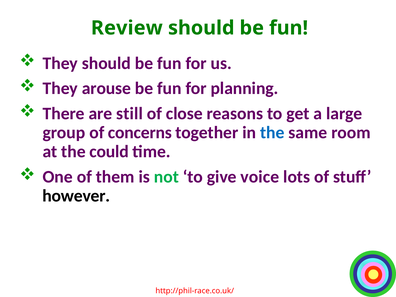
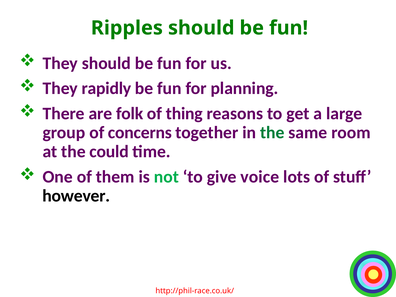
Review: Review -> Ripples (127, 28)
arouse: arouse -> rapidly (106, 88)
still: still -> folk (130, 114)
close: close -> thing (184, 114)
the colour: blue -> green (272, 133)
